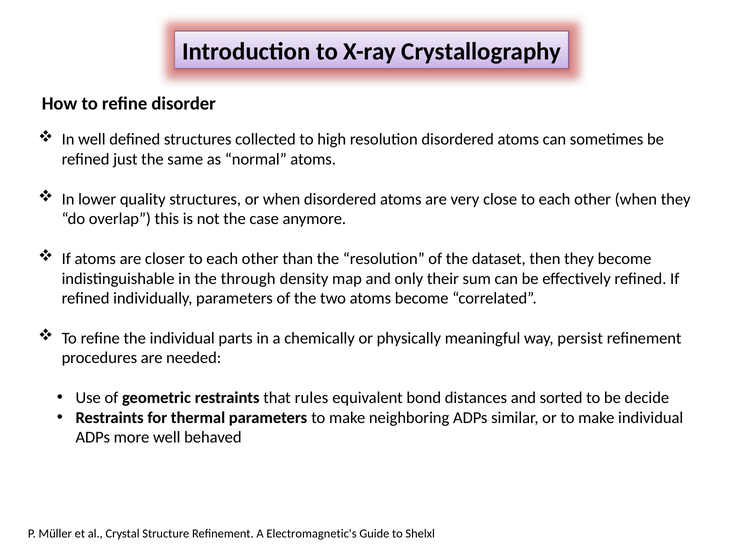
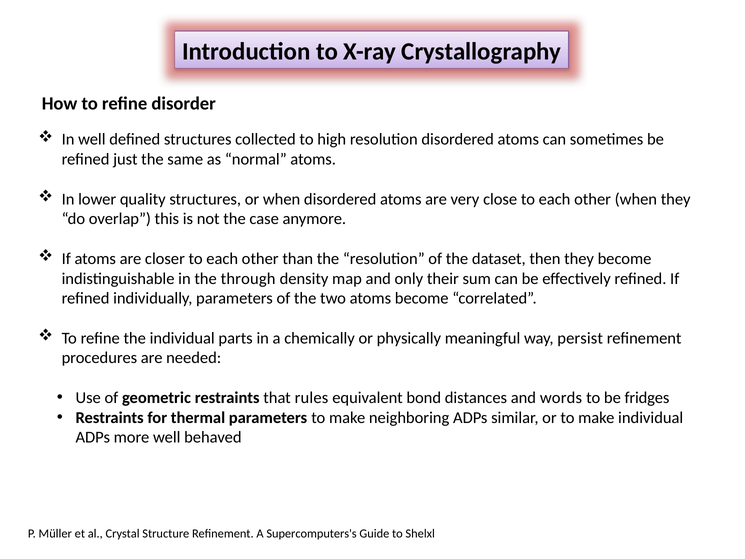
sorted: sorted -> words (561, 398)
decide: decide -> fridges (647, 398)
Electromagnetic's: Electromagnetic's -> Supercomputers's (312, 533)
